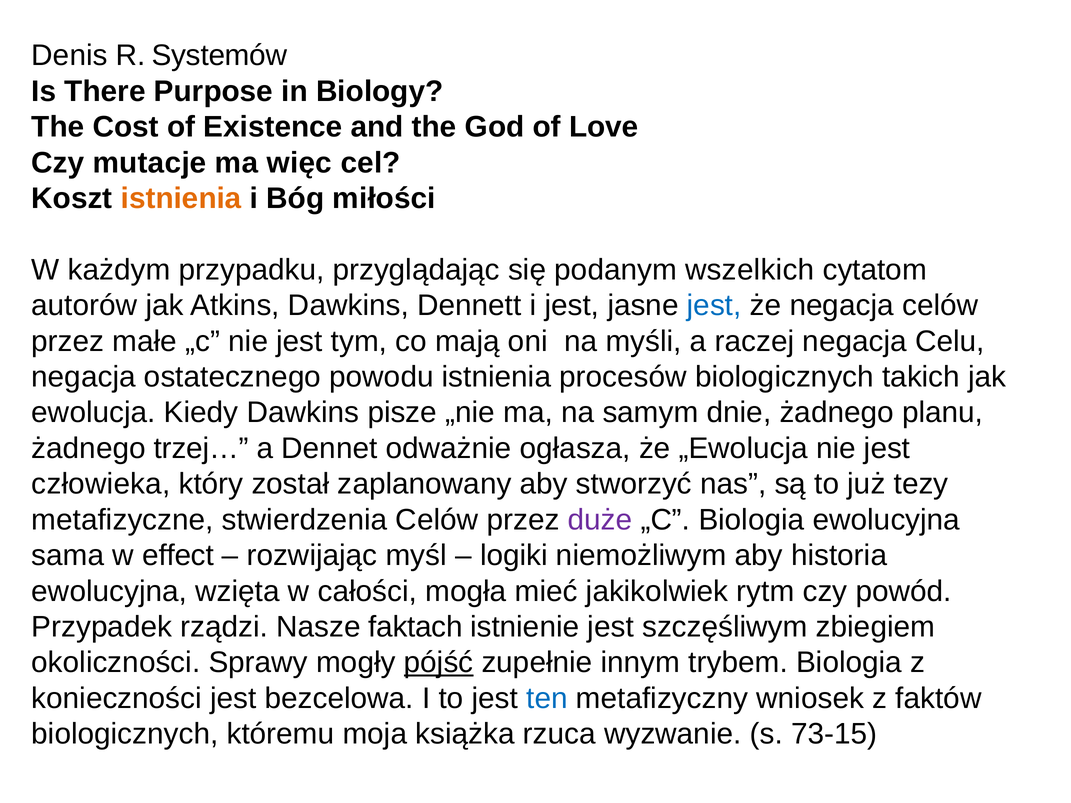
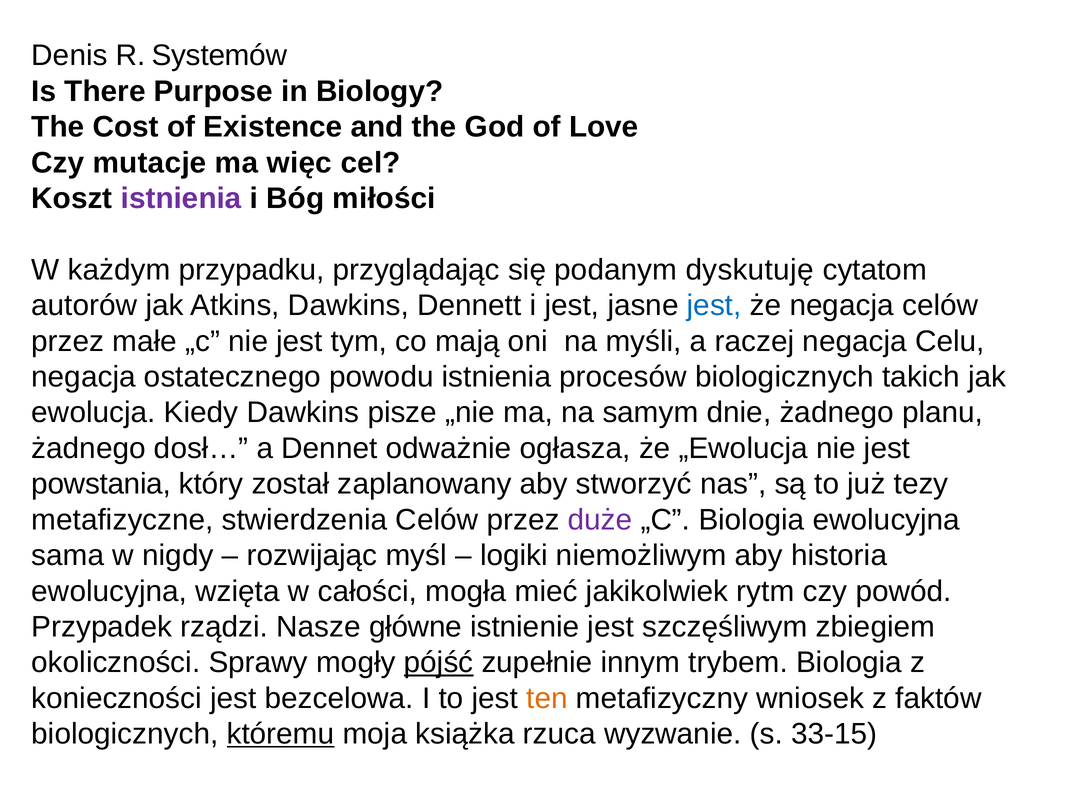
istnienia colour: orange -> purple (181, 199)
wszelkich: wszelkich -> dyskutuję (750, 270)
trzej…: trzej… -> dosł… (201, 449)
człowieka: człowieka -> powstania (101, 484)
effect: effect -> nigdy (178, 556)
faktach: faktach -> główne (416, 627)
ten colour: blue -> orange (547, 699)
któremu underline: none -> present (281, 734)
73-15: 73-15 -> 33-15 (834, 734)
